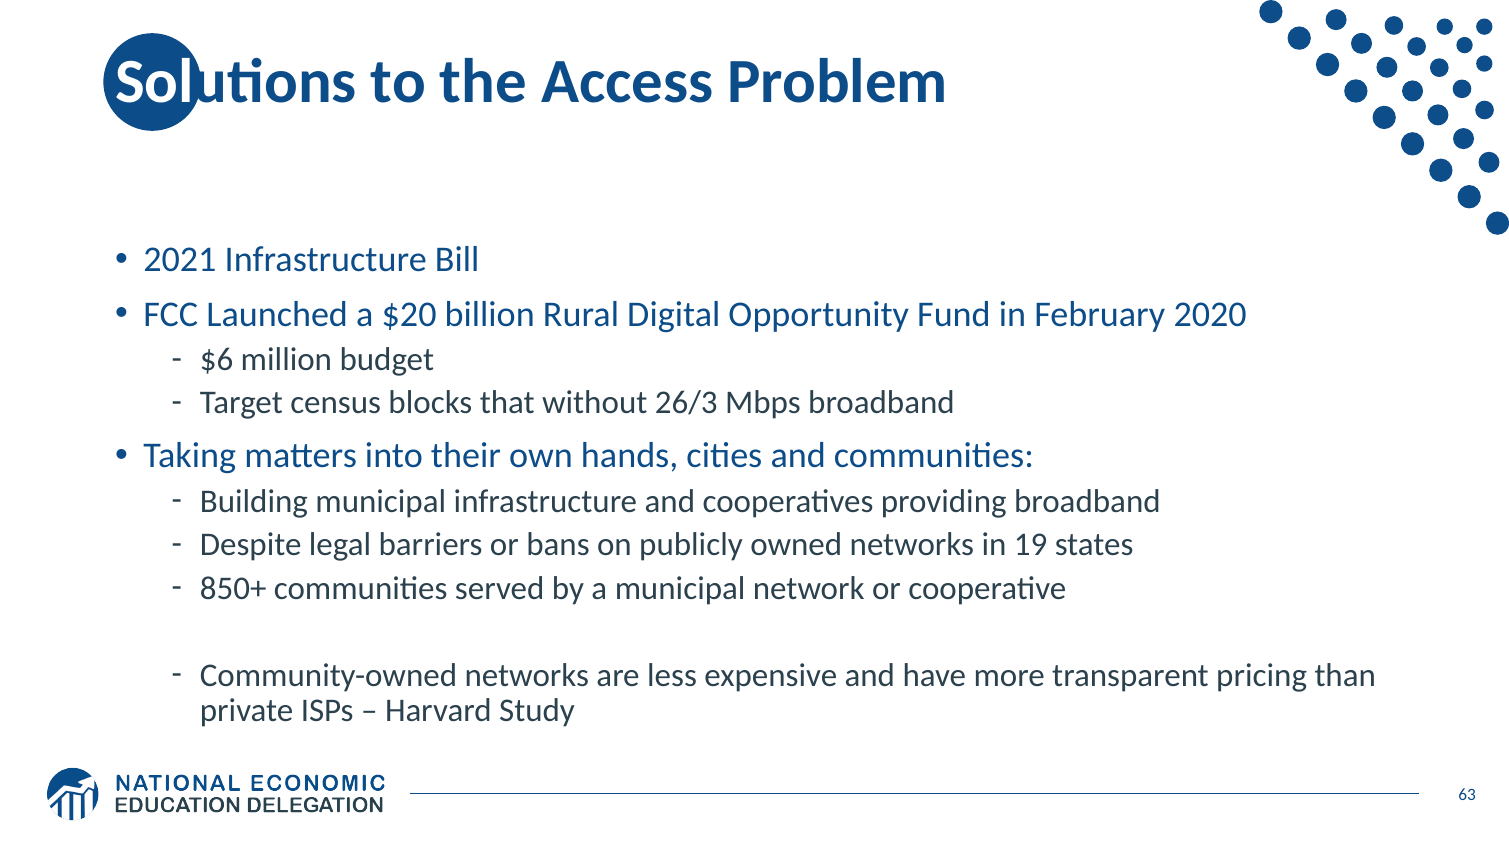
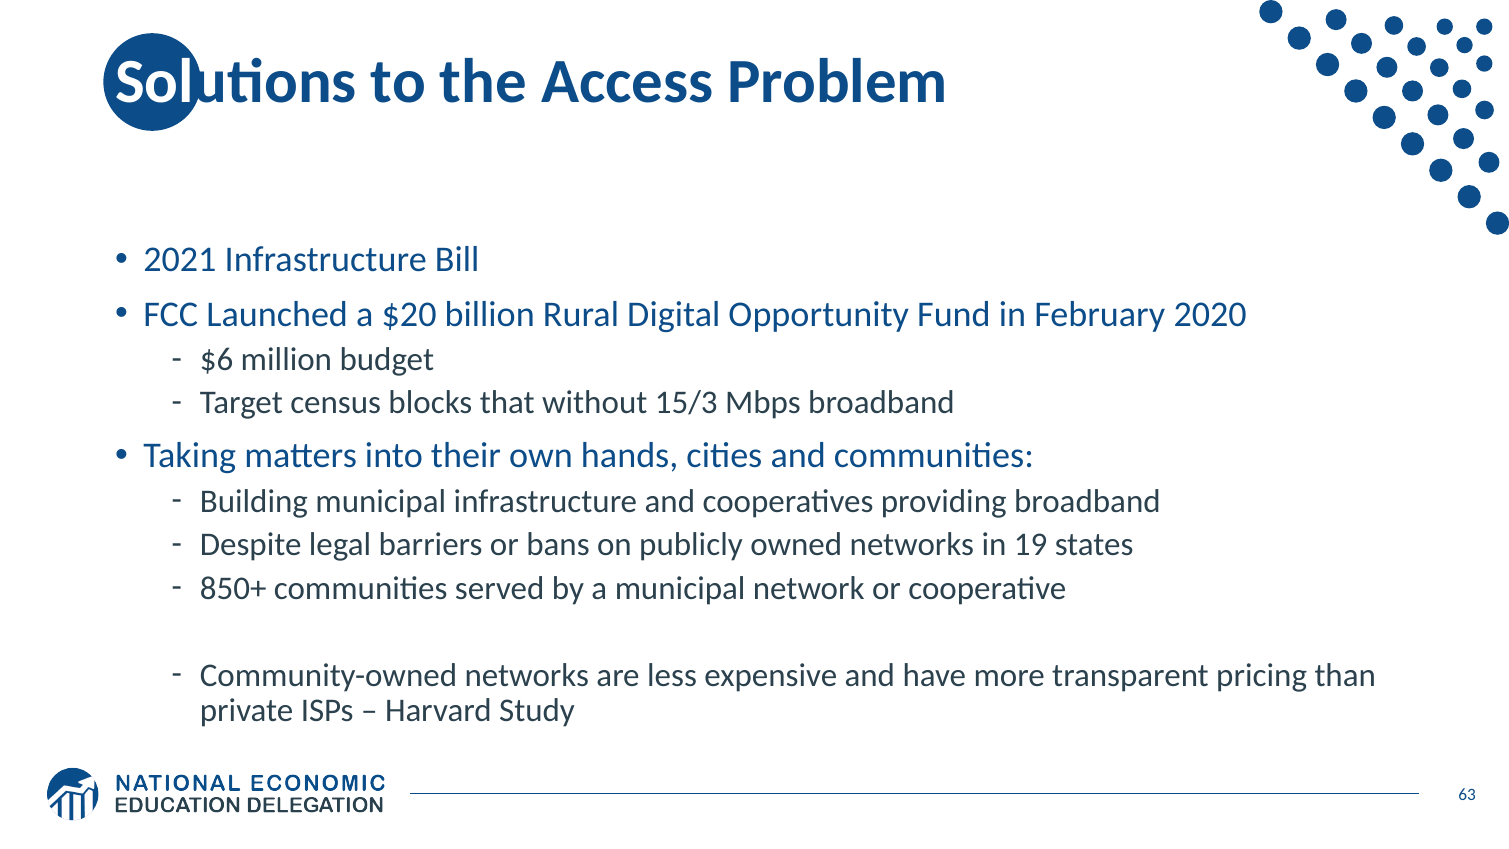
26/3: 26/3 -> 15/3 (686, 403)
